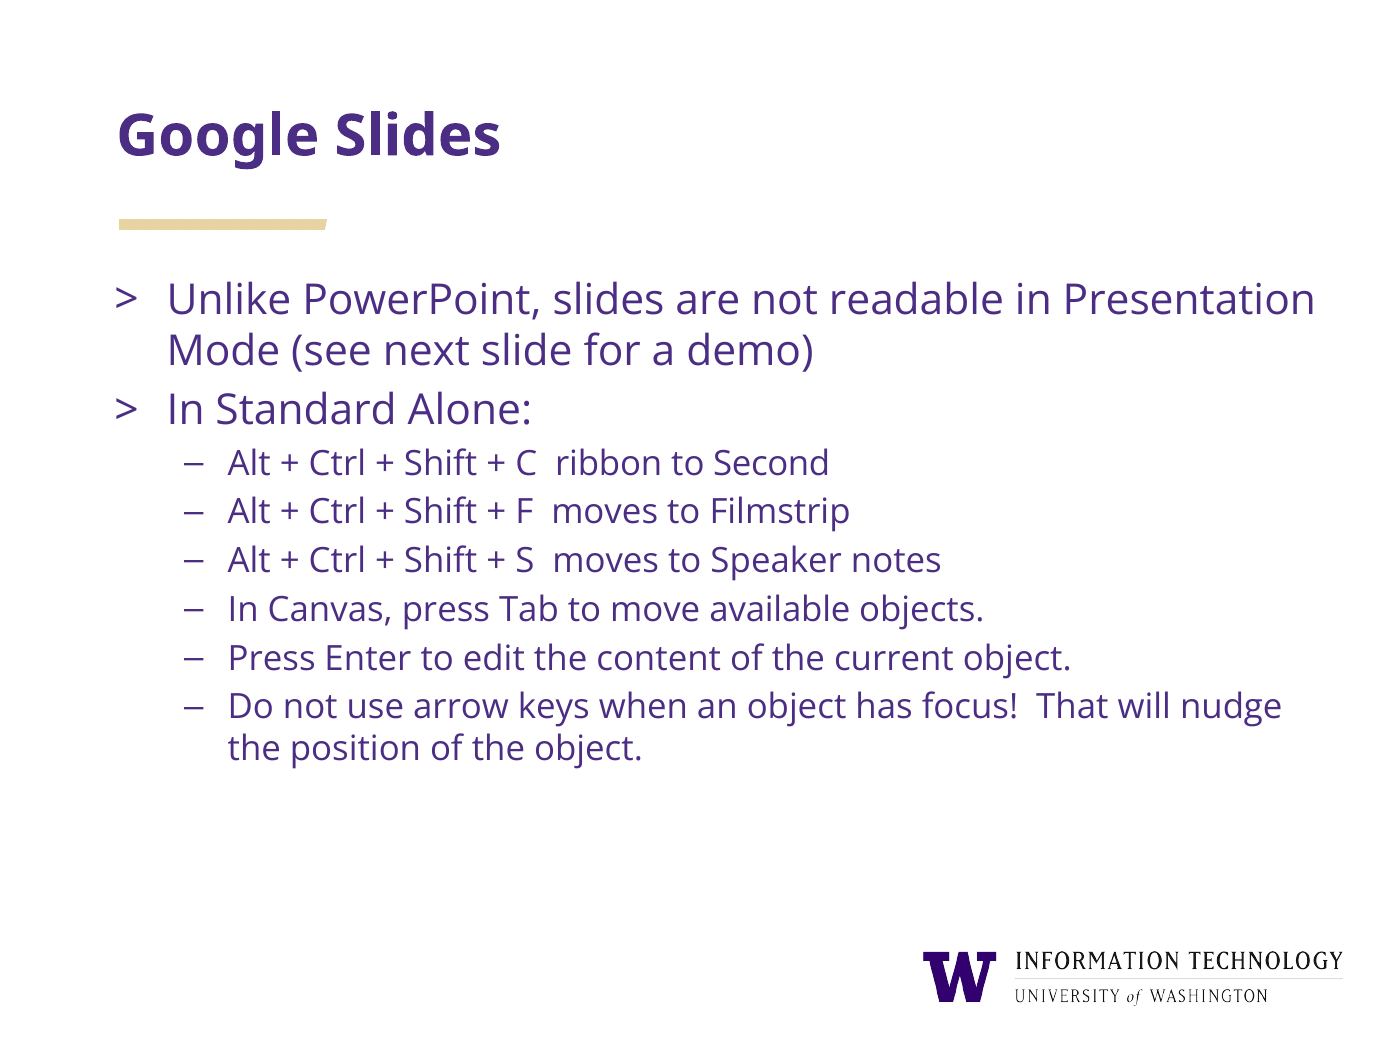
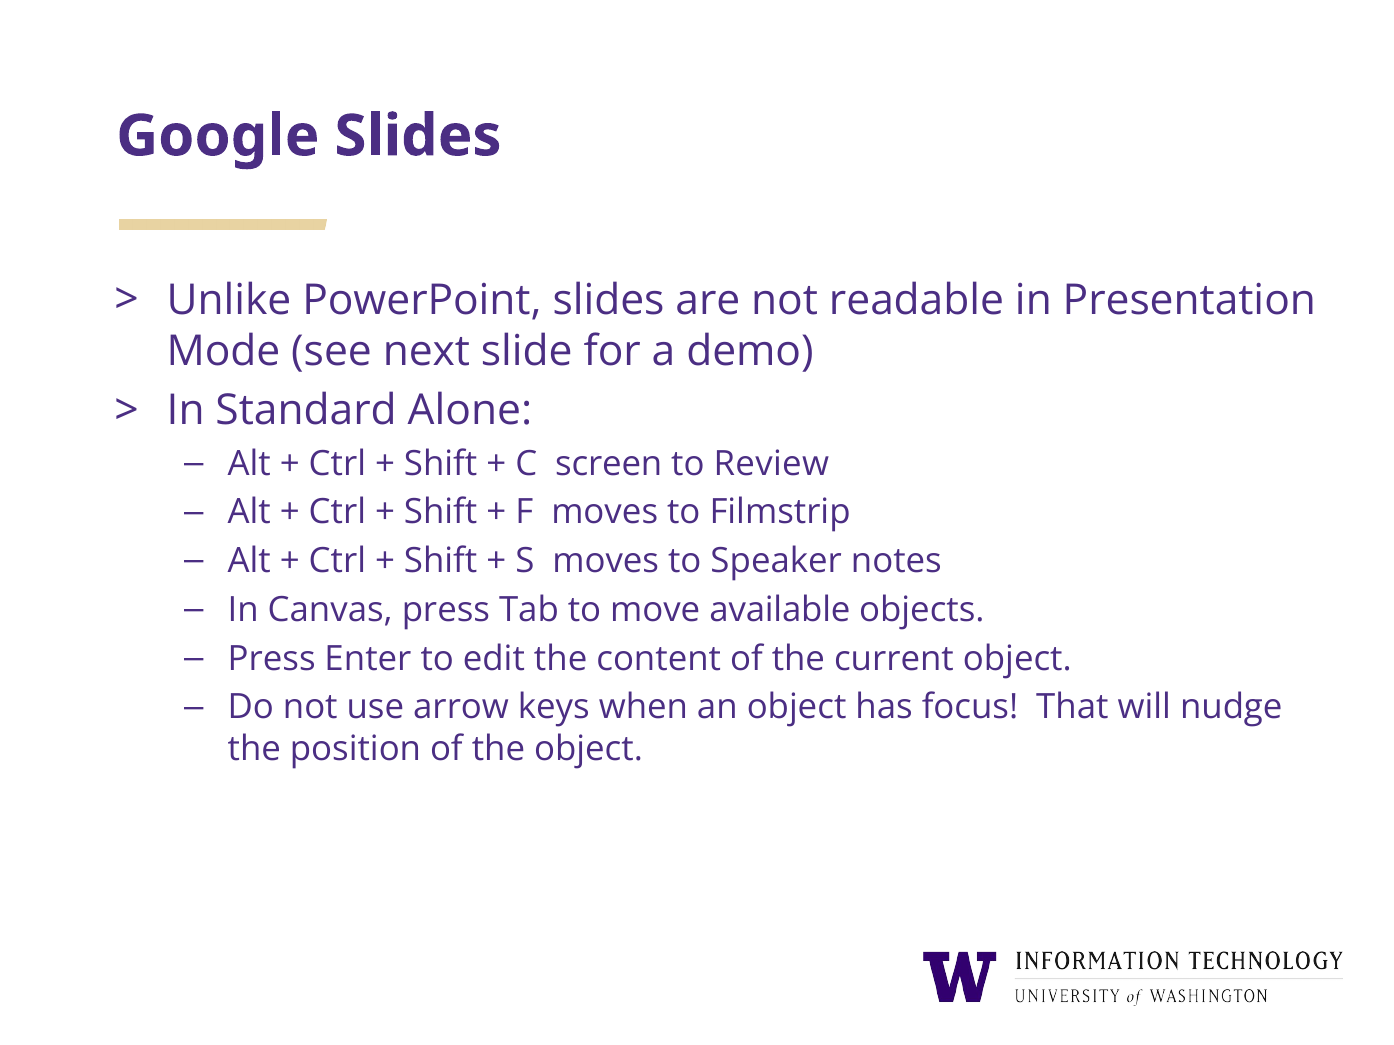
ribbon: ribbon -> screen (609, 464)
Second: Second -> Review (771, 464)
